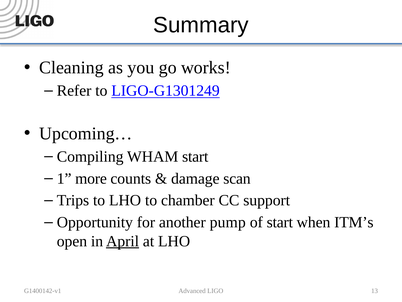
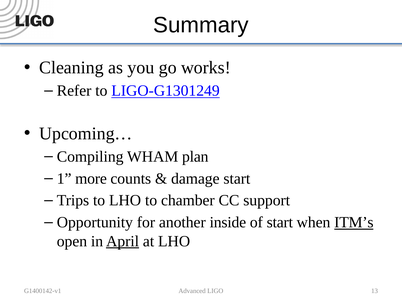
WHAM start: start -> plan (195, 156)
damage scan: scan -> start (237, 178)
pump: pump -> inside (228, 222)
ITM’s underline: none -> present (354, 222)
